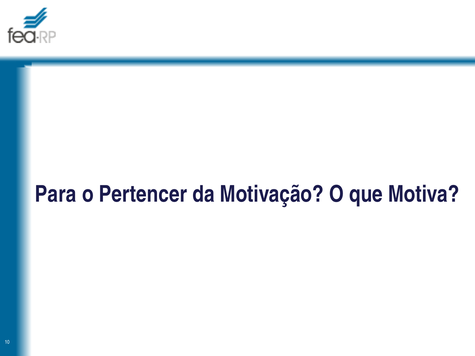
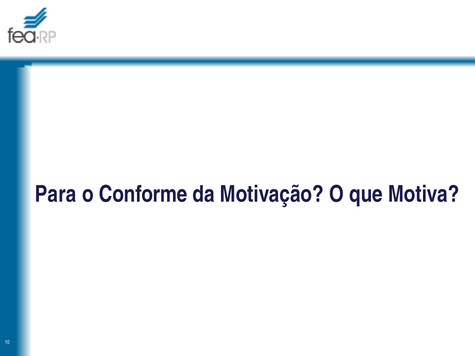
Pertencer: Pertencer -> Conforme (143, 194)
